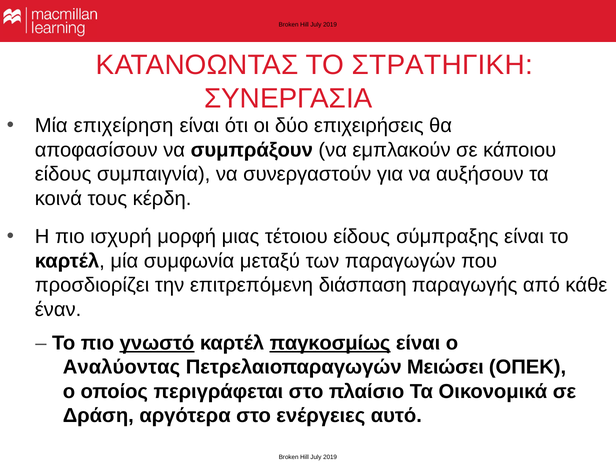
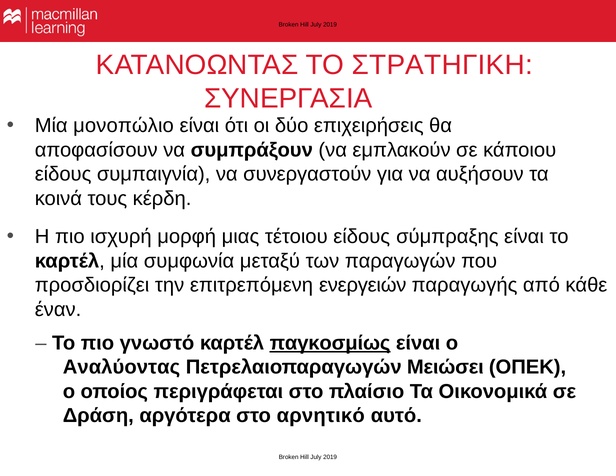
επιχείρηση: επιχείρηση -> μονοπώλιο (124, 126)
διάσπαση: διάσπαση -> ενεργειών (363, 285)
γνωστό underline: present -> none (157, 343)
ενέργειες: ενέργειες -> αρνητικό (321, 416)
